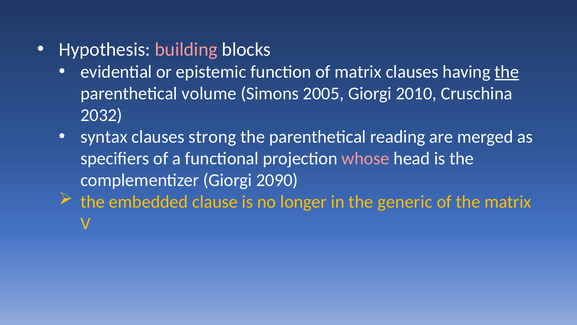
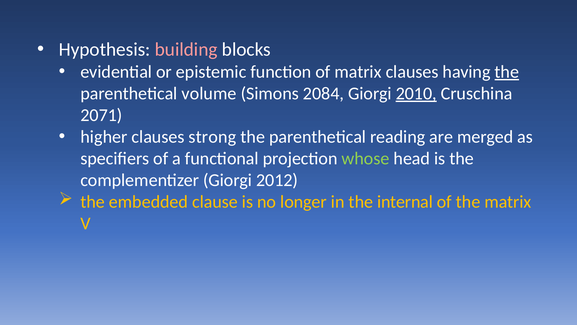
2005: 2005 -> 2084 (323, 93)
2010 underline: none -> present (416, 93)
2032: 2032 -> 2071 (101, 115)
syntax: syntax -> higher (104, 137)
whose colour: pink -> light green (366, 158)
2090: 2090 -> 2012 (277, 180)
generic: generic -> internal (405, 202)
